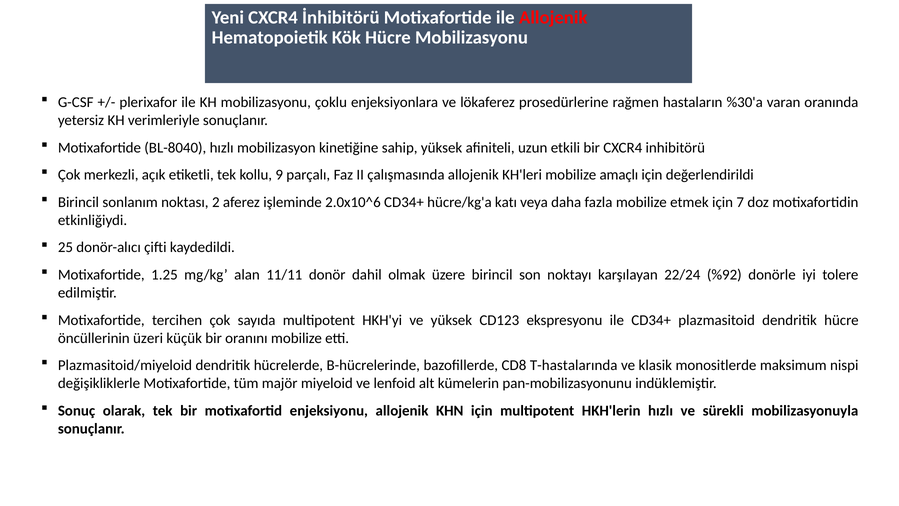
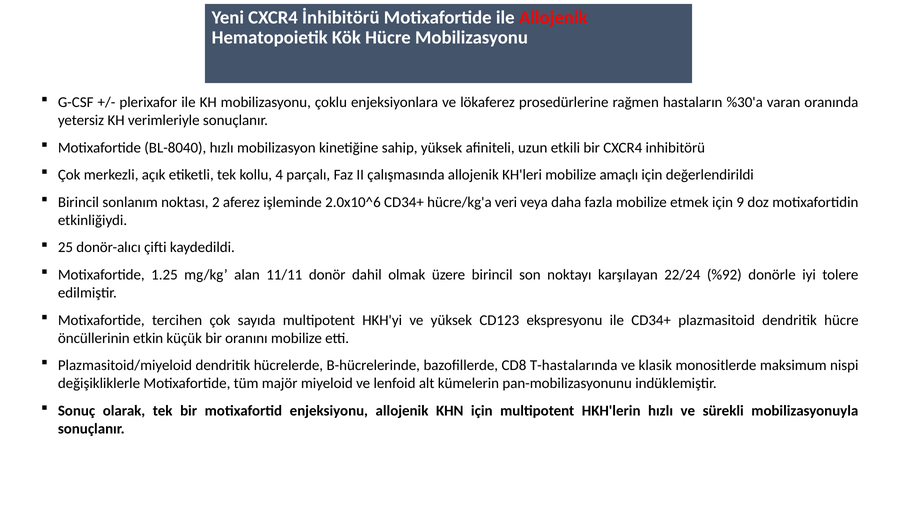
9: 9 -> 4 (279, 175)
katı: katı -> veri (506, 202)
7: 7 -> 9 (740, 202)
üzeri: üzeri -> etkin (148, 338)
